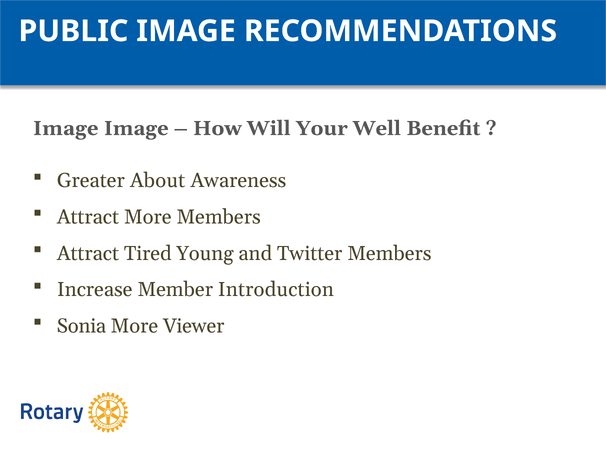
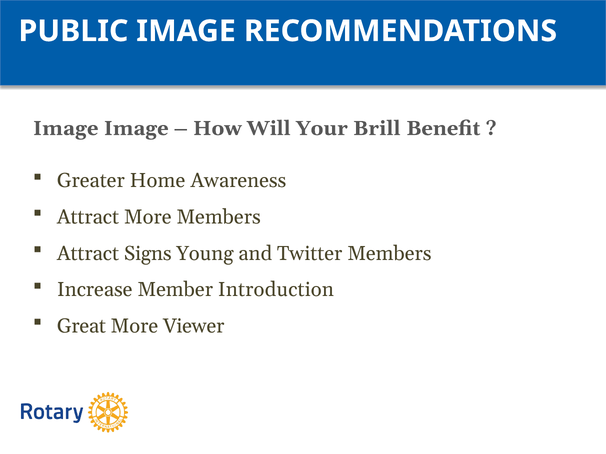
Well: Well -> Brill (377, 128)
About: About -> Home (158, 181)
Tired: Tired -> Signs (148, 254)
Sonia: Sonia -> Great (81, 326)
